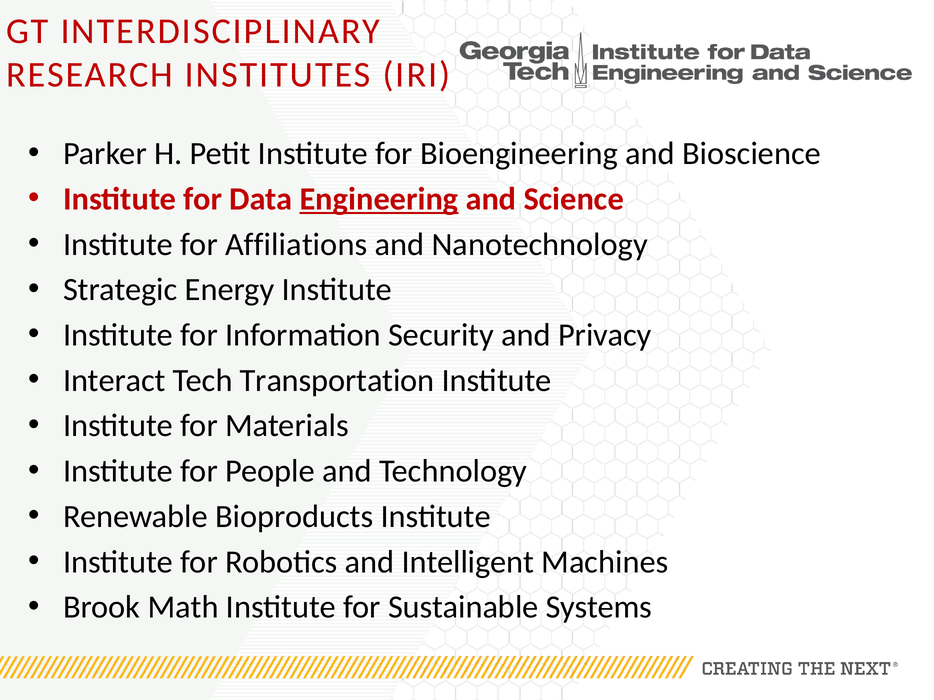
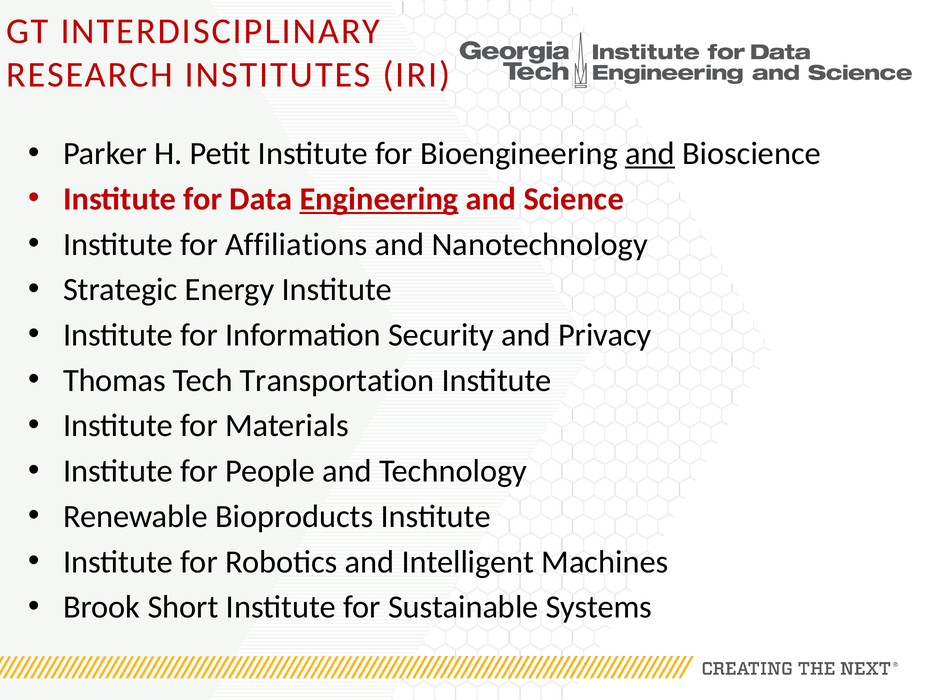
and underline: none -> present (650, 154)
Interact: Interact -> Thomas (114, 381)
Math: Math -> Short (183, 608)
